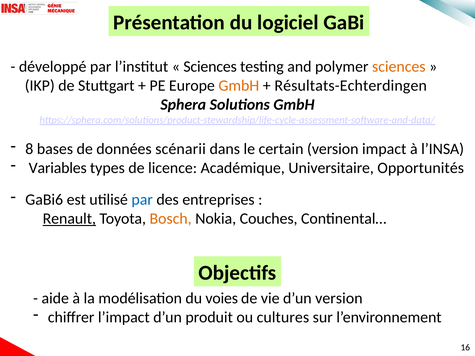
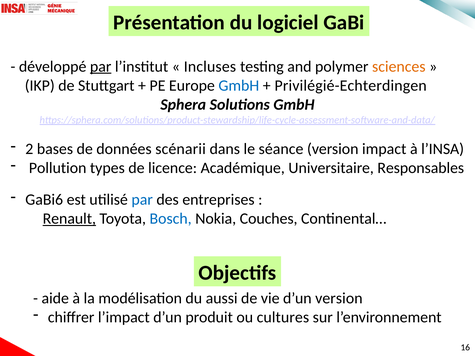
par underline: none -> present (101, 67)
Sciences: Sciences -> Incluses (210, 67)
GmbH colour: orange -> blue (239, 86)
Résultats-Echterdingen: Résultats-Echterdingen -> Privilégié-Echterdingen (351, 86)
8: 8 -> 2 (29, 149)
certain: certain -> séance (281, 149)
Variables: Variables -> Pollution (58, 168)
Opportunités: Opportunités -> Responsables (421, 168)
Bosch colour: orange -> blue (171, 219)
voies: voies -> aussi (222, 299)
